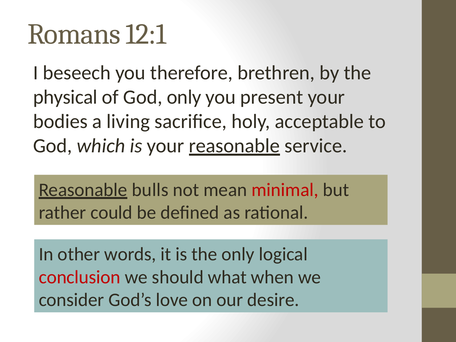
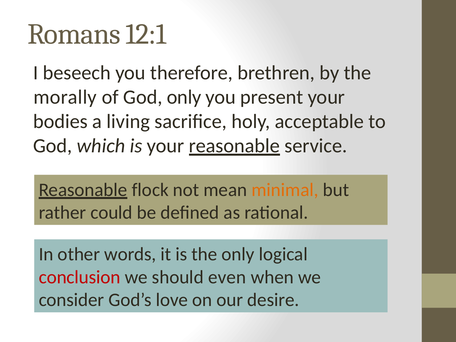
physical: physical -> morally (65, 97)
bulls: bulls -> flock (150, 190)
minimal colour: red -> orange (285, 190)
what: what -> even (227, 277)
